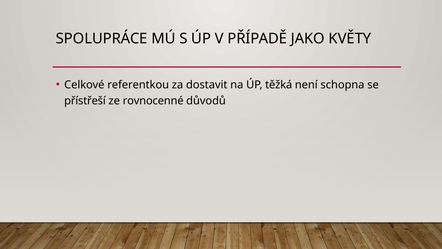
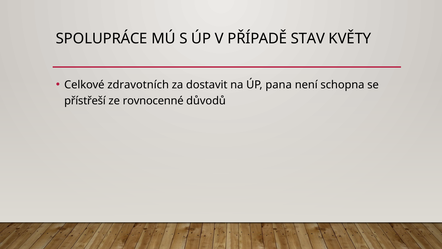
JAKO: JAKO -> STAV (308, 39)
referentkou: referentkou -> zdravotních (138, 85)
těžká: těžká -> pana (279, 85)
